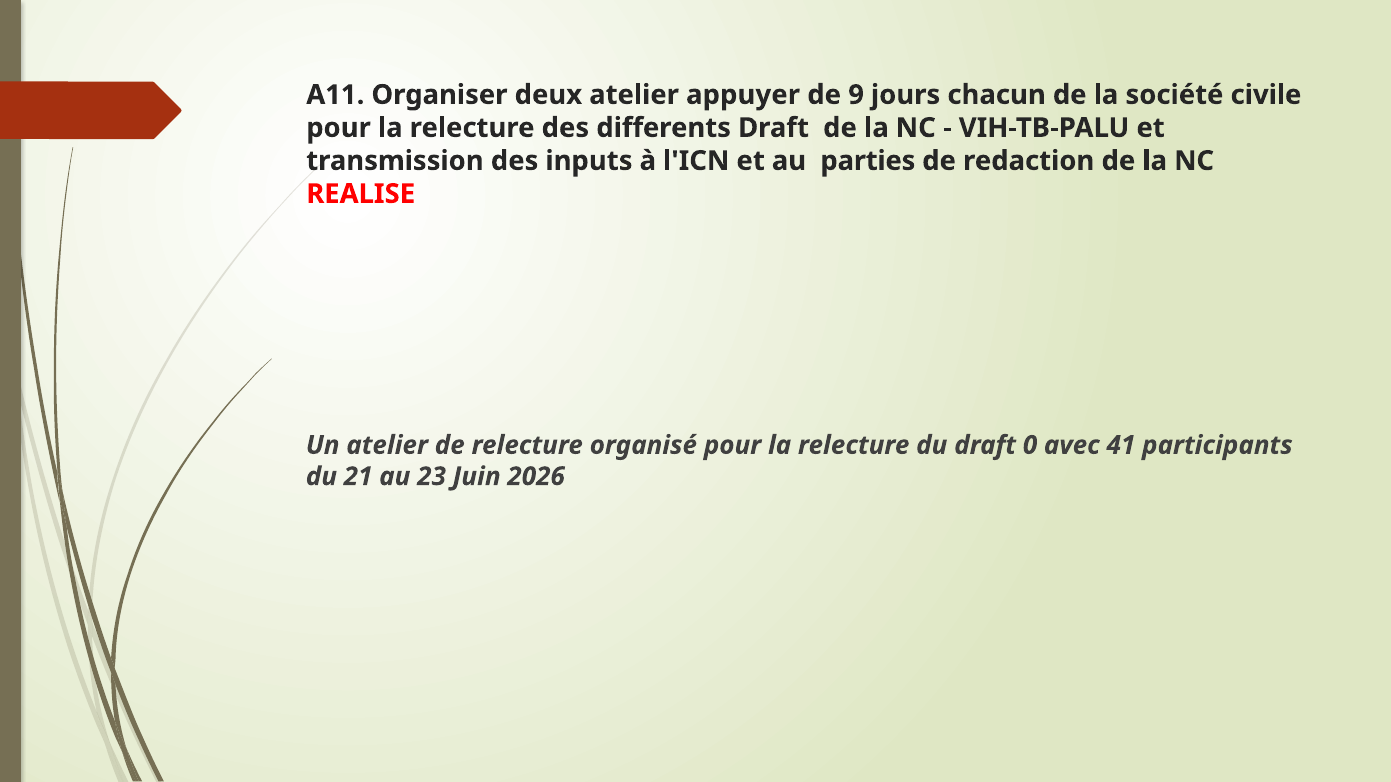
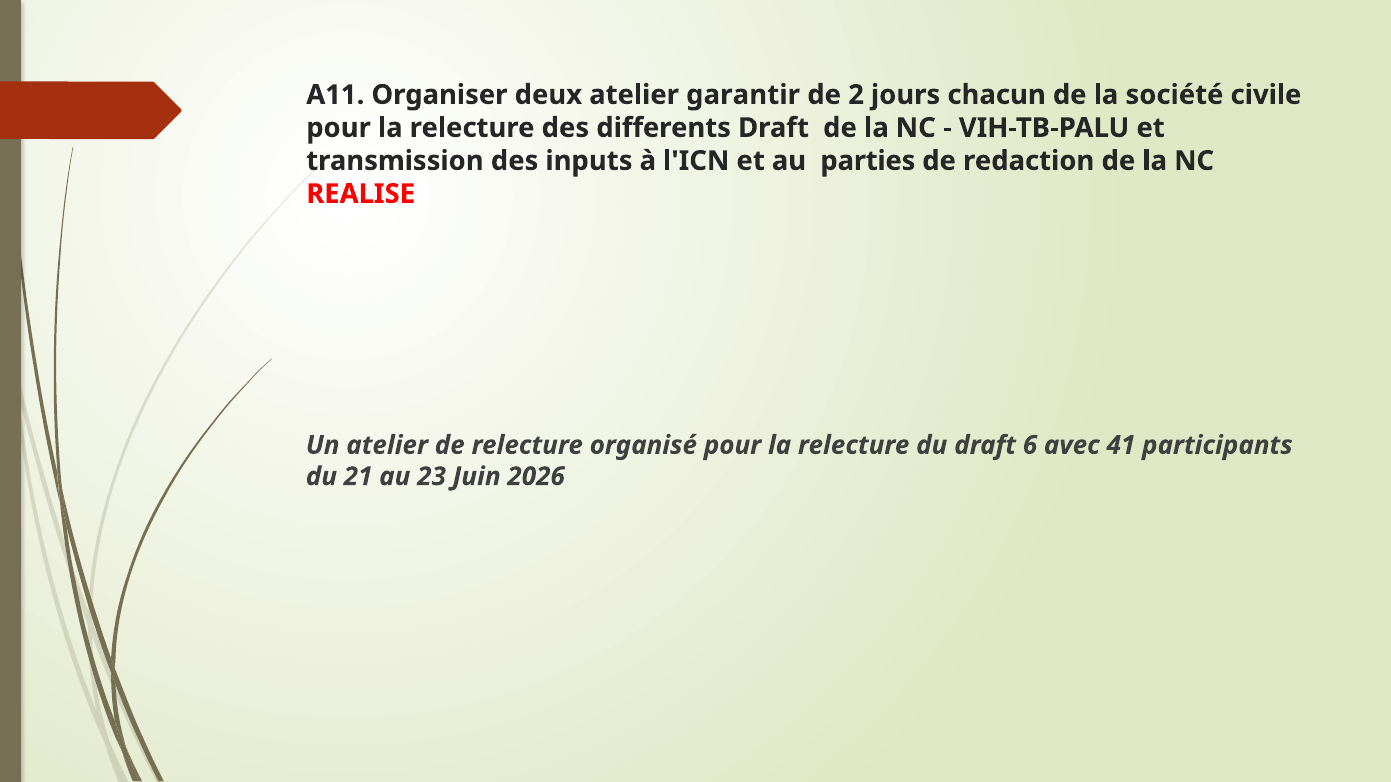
appuyer: appuyer -> garantir (743, 95)
9: 9 -> 2 (856, 95)
0: 0 -> 6 (1030, 445)
